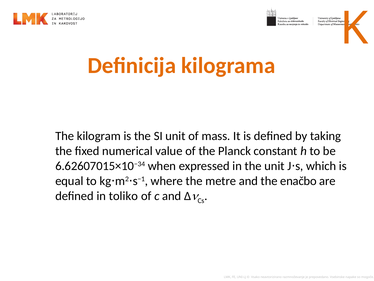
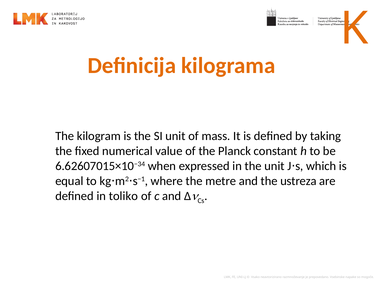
enačbo: enačbo -> ustreza (298, 181)
